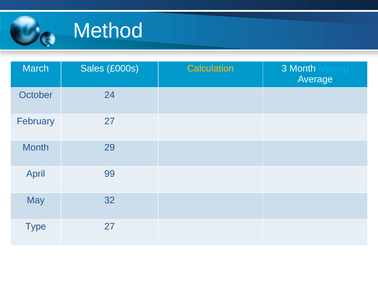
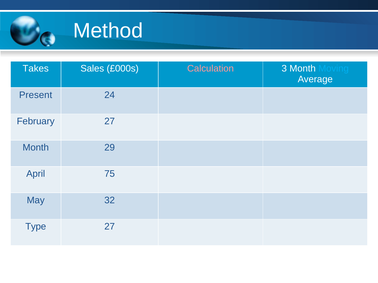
March: March -> Takes (36, 69)
Calculation colour: yellow -> pink (211, 69)
October: October -> Present (36, 95)
99: 99 -> 75 (110, 174)
